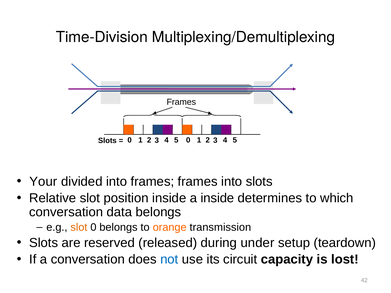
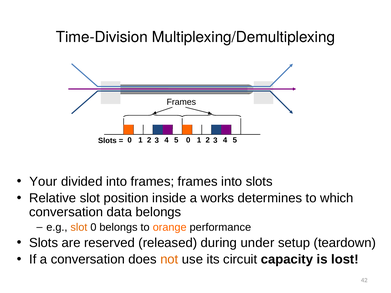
a inside: inside -> works (217, 198)
transmission: transmission -> performance (220, 227)
not colour: blue -> orange (169, 260)
